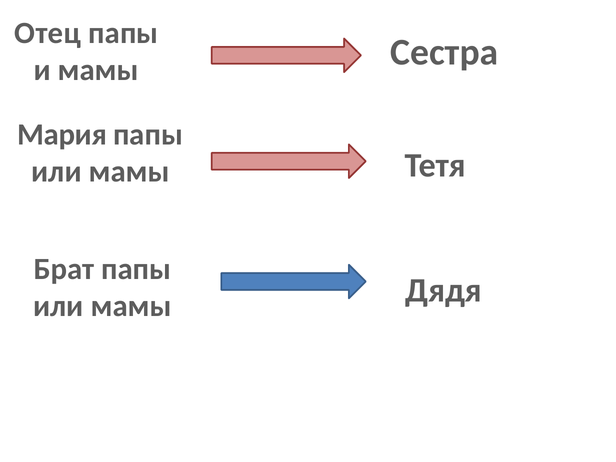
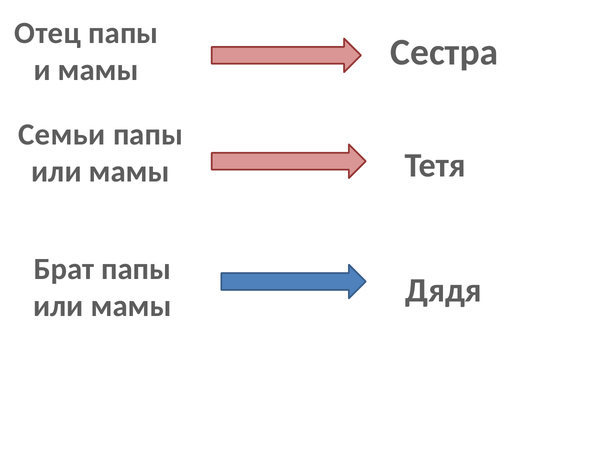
Мария: Мария -> Семьи (62, 134)
